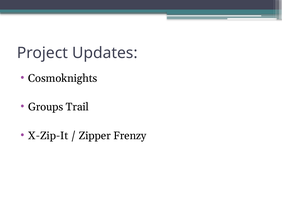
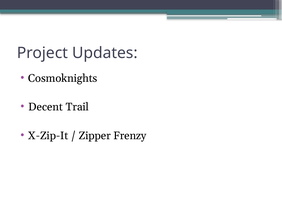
Groups: Groups -> Decent (46, 107)
